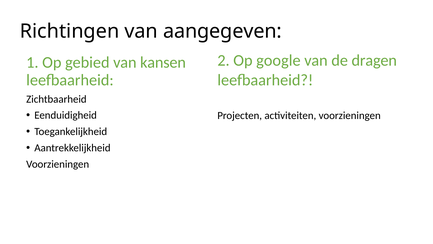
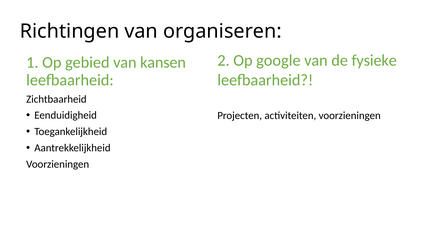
aangegeven: aangegeven -> organiseren (222, 31)
dragen: dragen -> fysieke (374, 60)
